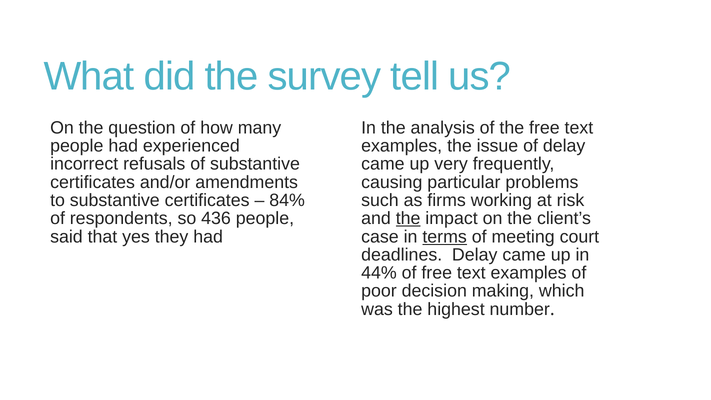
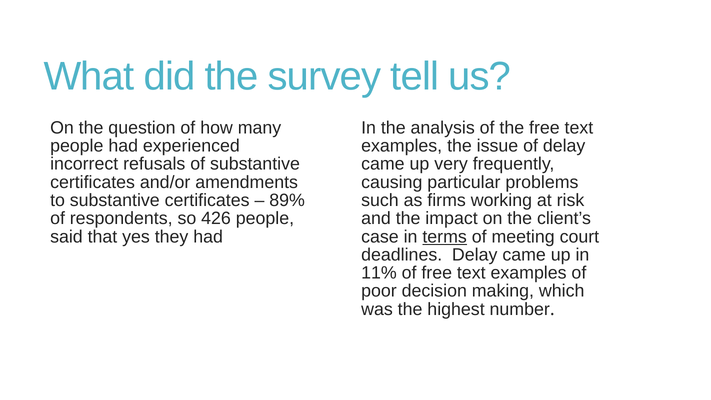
84%: 84% -> 89% (287, 200)
436: 436 -> 426 (216, 219)
the underline: present -> none (408, 219)
44%: 44% -> 11% (379, 273)
